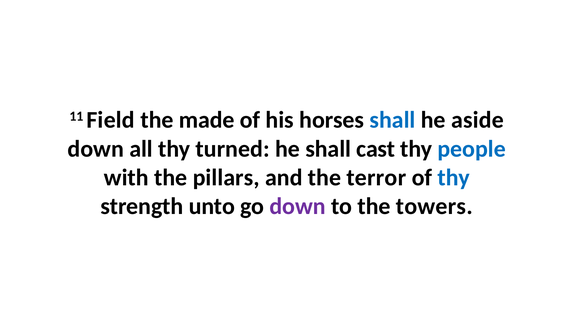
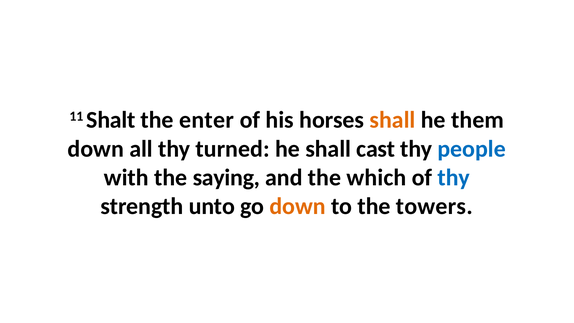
Field: Field -> Shalt (111, 120)
made: made -> enter (207, 120)
shall colour: blue -> orange (392, 120)
aside: aside -> them (478, 120)
pillars: pillars -> saying (226, 177)
terror: terror -> which (376, 177)
down colour: purple -> orange (298, 206)
